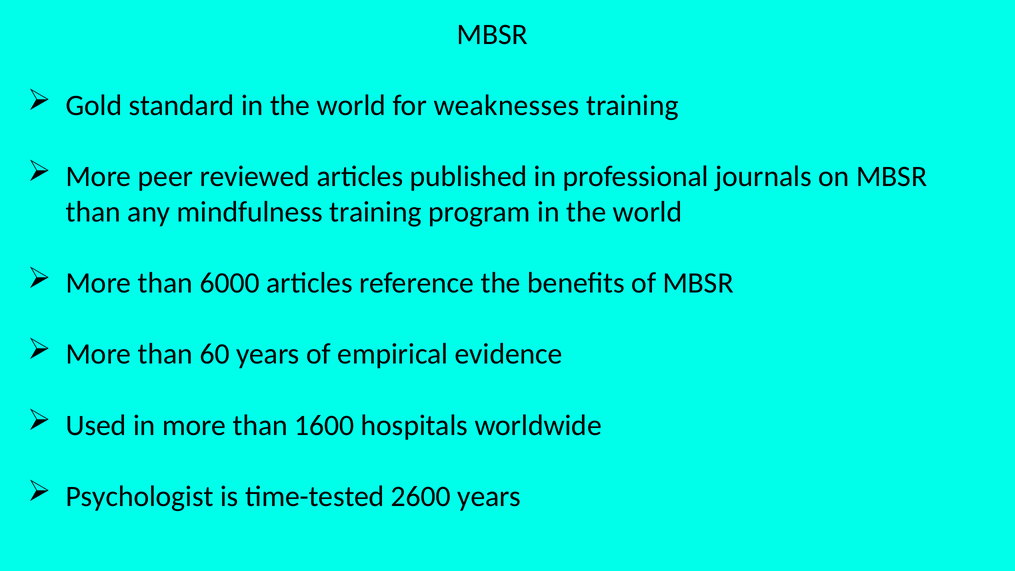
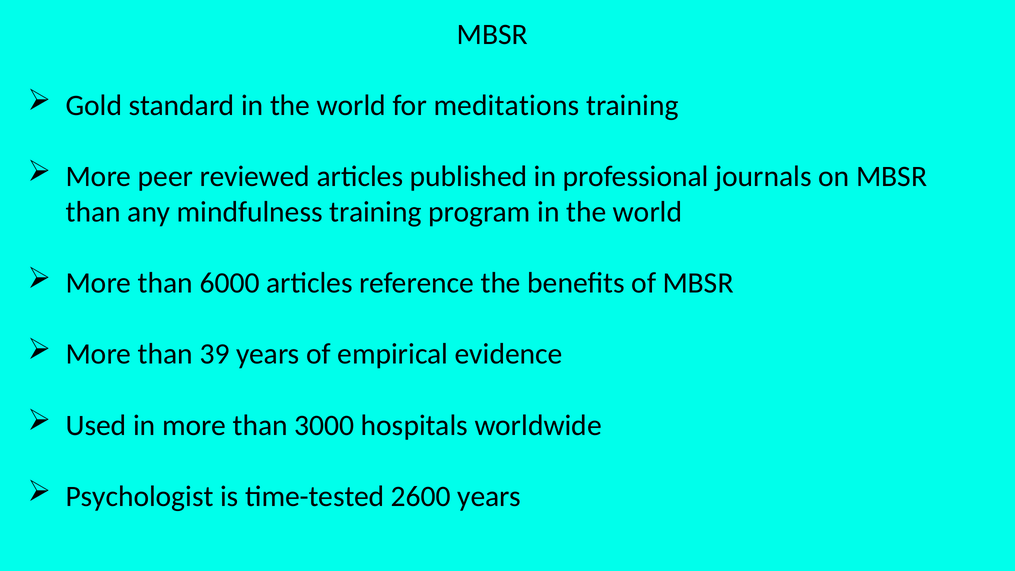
weaknesses: weaknesses -> meditations (506, 105)
60: 60 -> 39 (215, 354)
1600: 1600 -> 3000 (324, 425)
